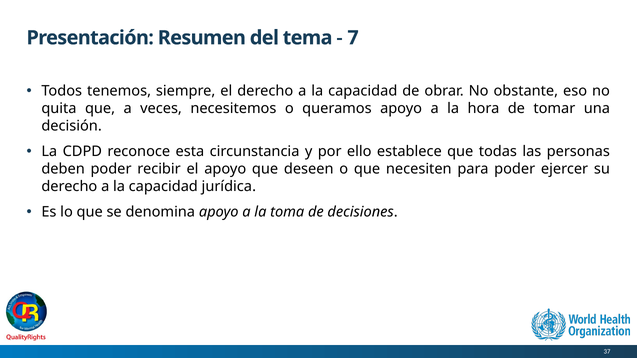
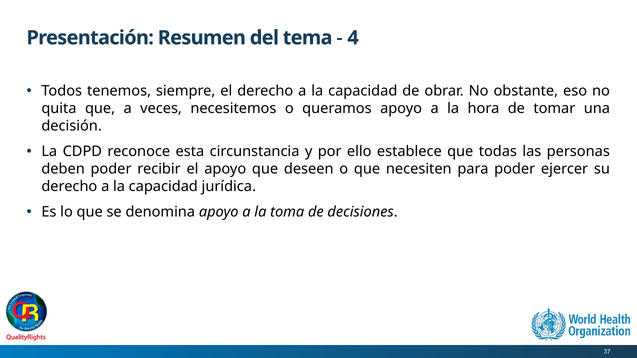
7: 7 -> 4 (353, 38)
